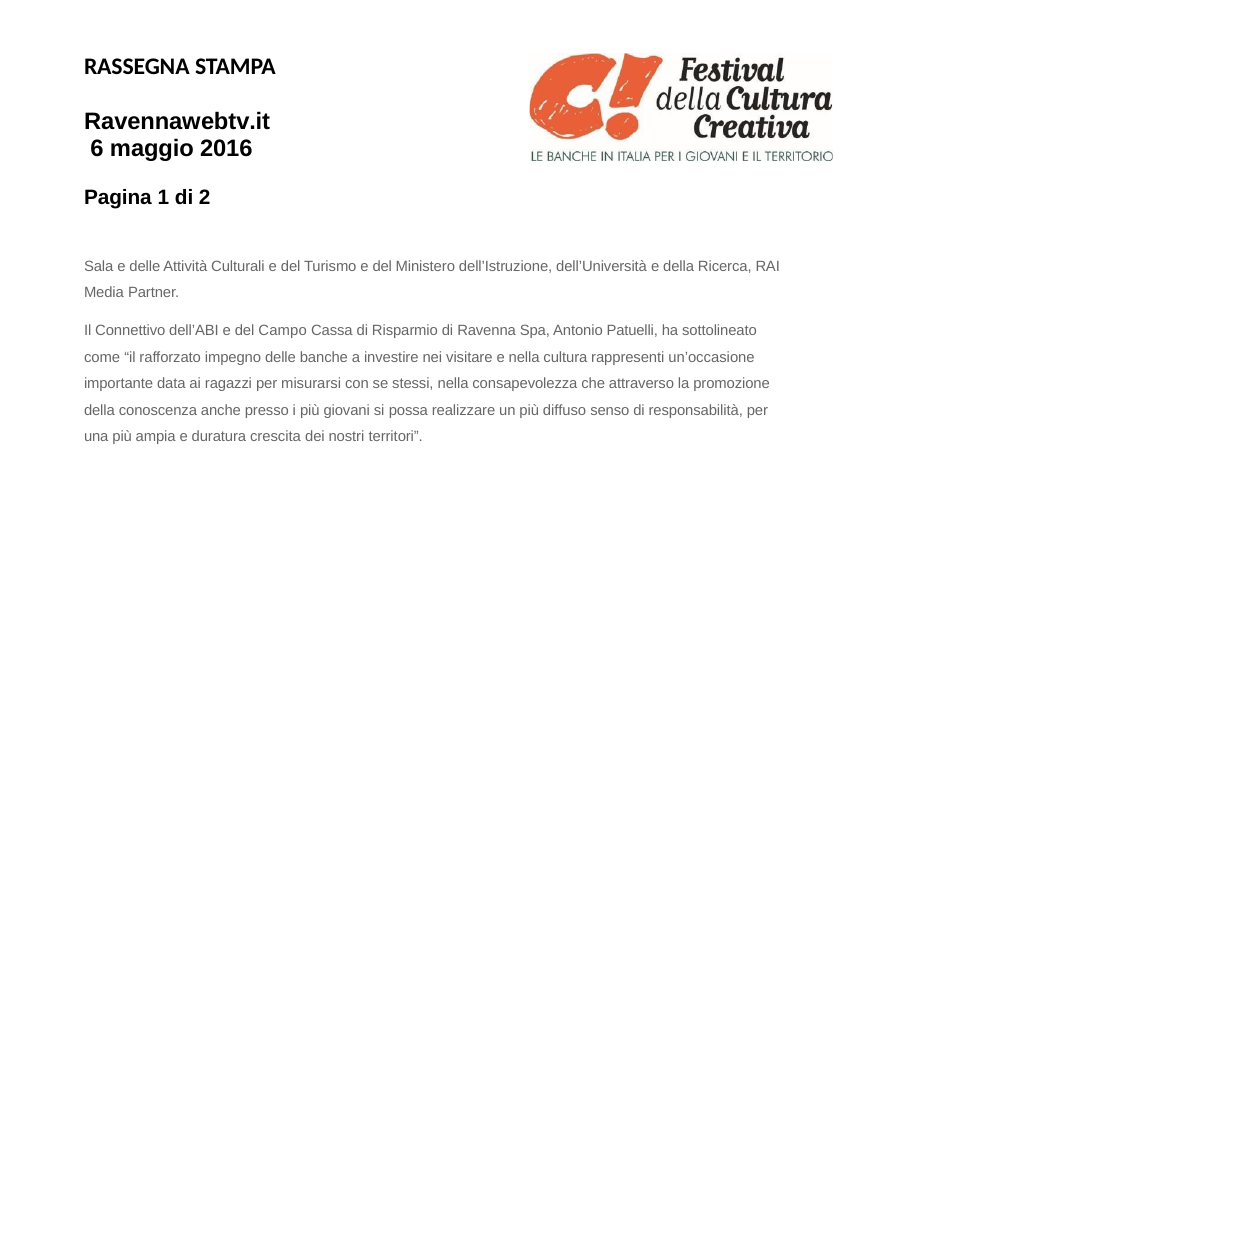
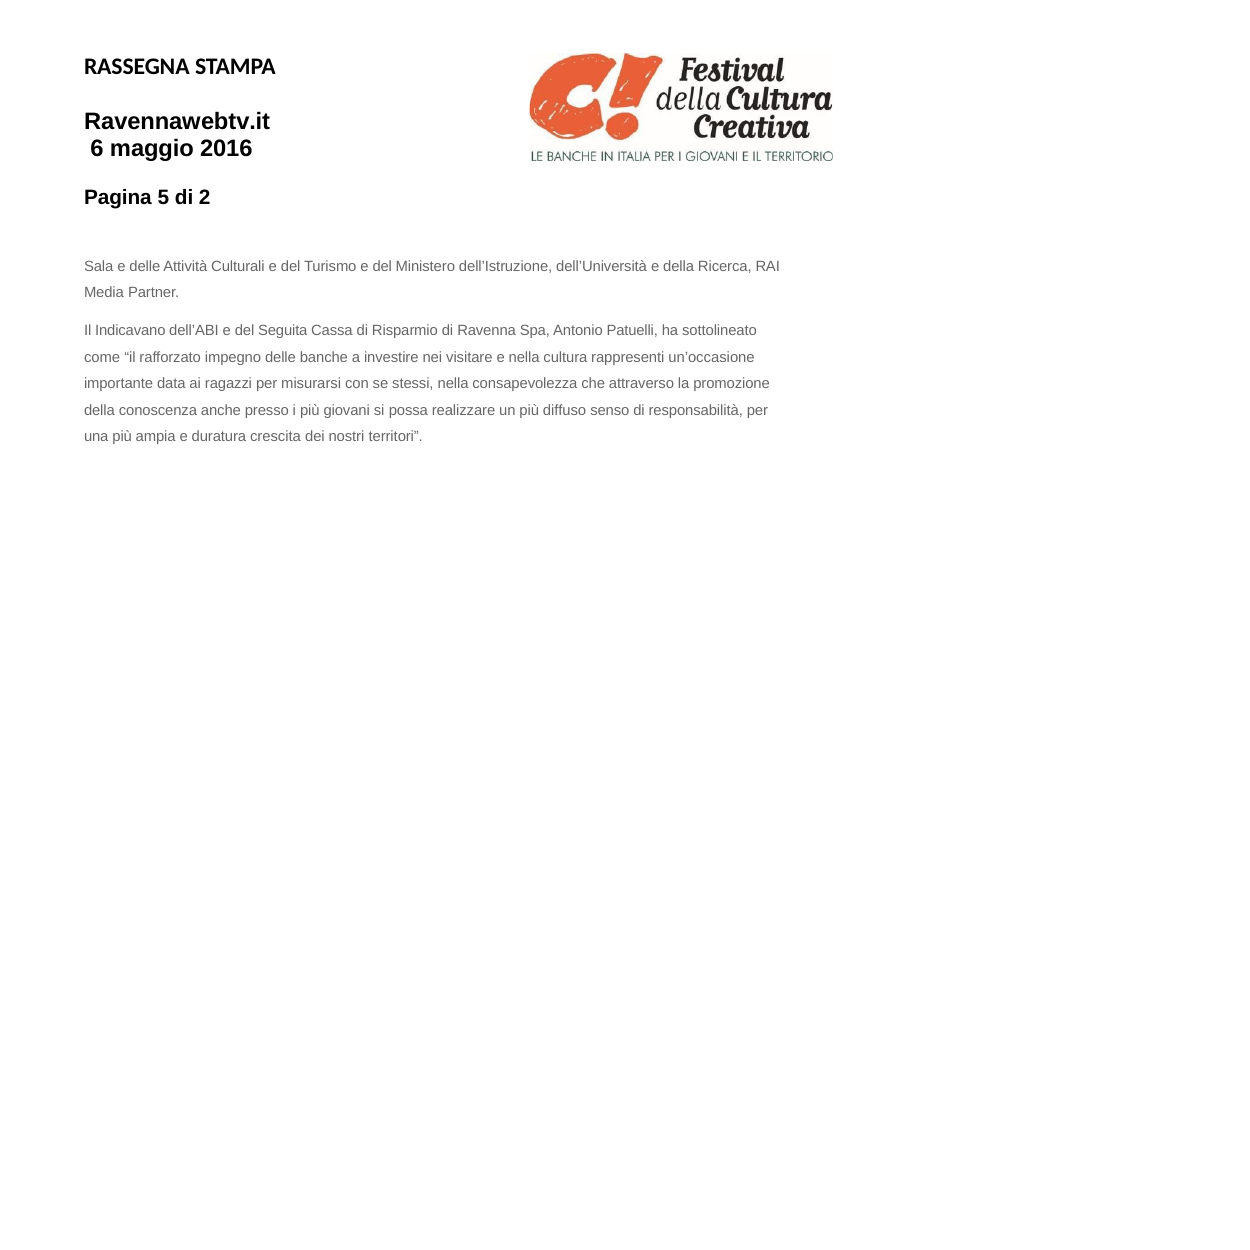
1: 1 -> 5 (163, 197)
Connettivo: Connettivo -> Indicavano (130, 331)
Campo: Campo -> Seguita (283, 331)
